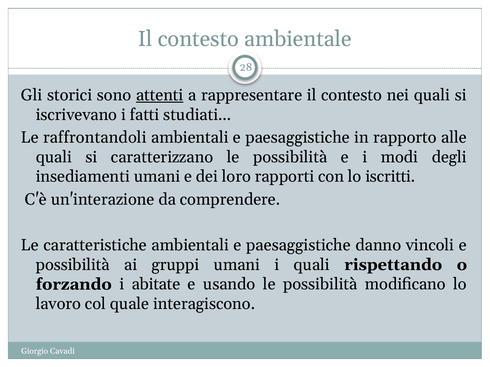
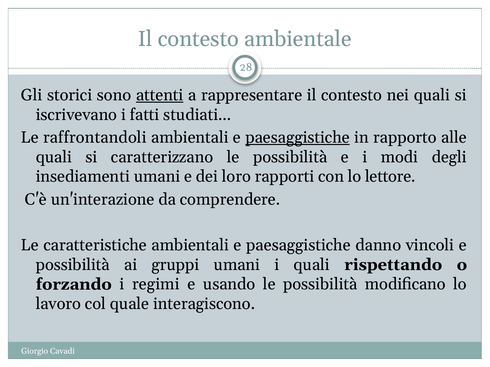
paesaggistiche underline: none -> present (298, 138)
iscritti: iscritti -> lettore (390, 177)
abitate: abitate -> regimi (156, 285)
